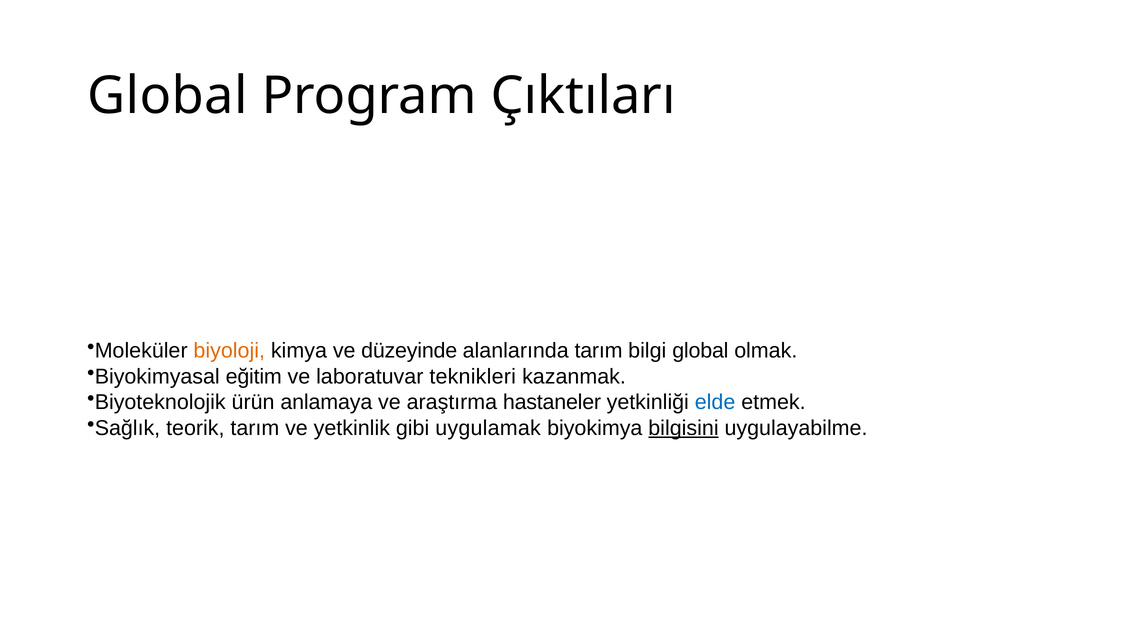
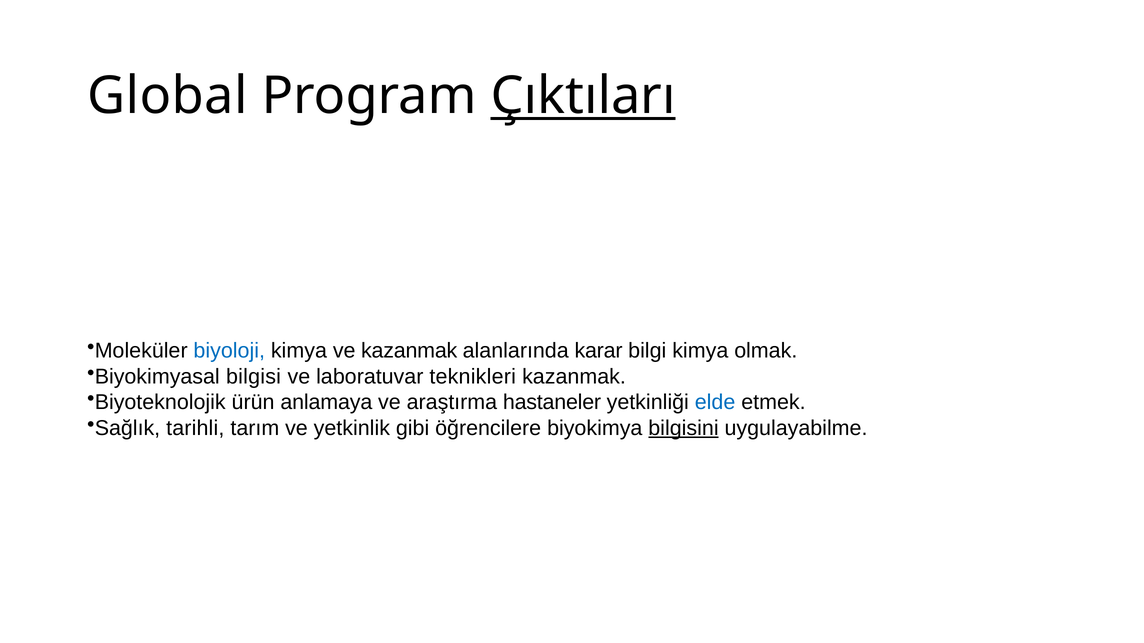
Çıktıları underline: none -> present (583, 96)
biyoloji colour: orange -> blue (229, 351)
ve düzeyinde: düzeyinde -> kazanmak (409, 351)
alanlarında tarım: tarım -> karar (599, 351)
bilgi global: global -> kimya (700, 351)
eğitim: eğitim -> bilgisi (254, 377)
teorik: teorik -> tarihli (195, 428)
uygulamak: uygulamak -> öğrencilere (488, 428)
